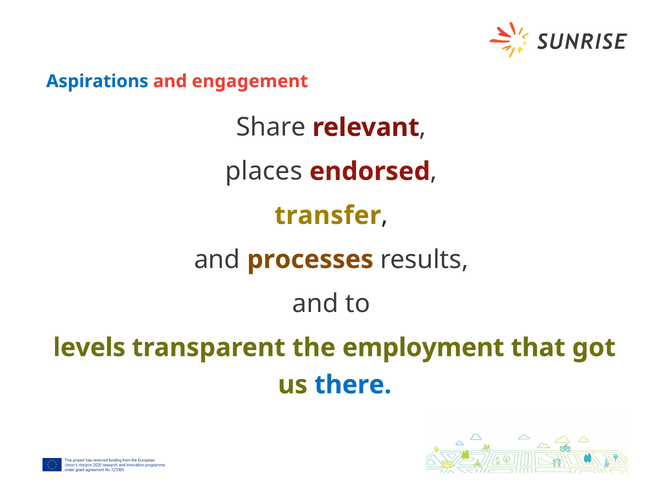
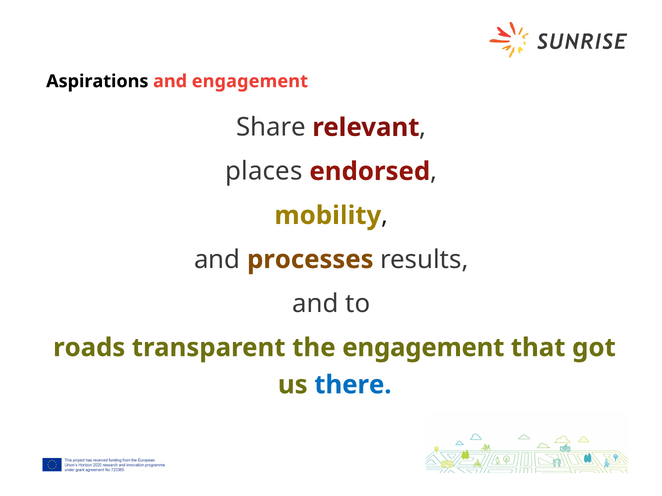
Aspirations colour: blue -> black (97, 81)
transfer: transfer -> mobility (328, 216)
levels: levels -> roads (89, 348)
the employment: employment -> engagement (423, 348)
